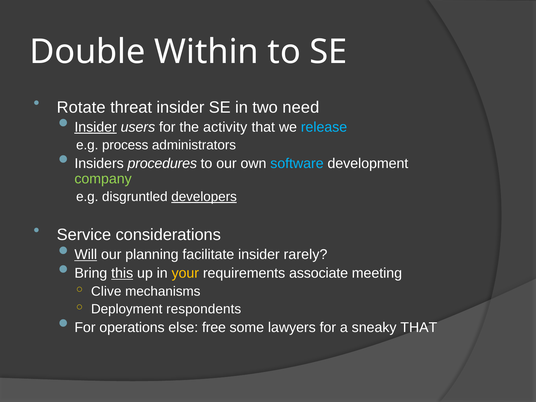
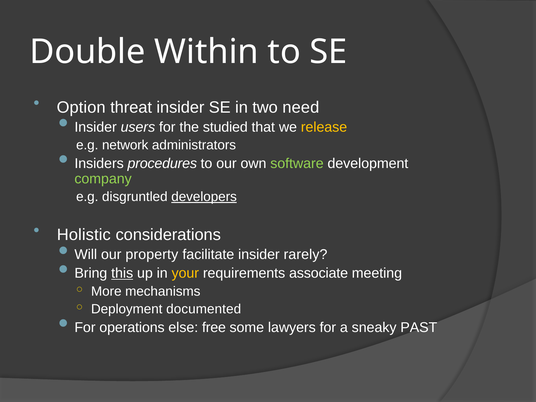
Rotate: Rotate -> Option (81, 107)
Insider underline: present -> none (96, 127)
activity: activity -> studied (225, 127)
release colour: light blue -> yellow (324, 127)
process: process -> network (125, 145)
software colour: light blue -> light green (297, 163)
Service: Service -> Holistic (84, 235)
Will underline: present -> none (86, 255)
planning: planning -> property (152, 255)
Clive: Clive -> More (106, 291)
respondents: respondents -> documented (204, 309)
sneaky THAT: THAT -> PAST (419, 327)
